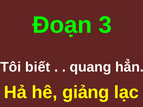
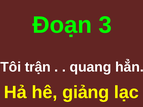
biết: biết -> trận (38, 67)
